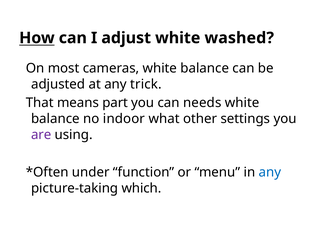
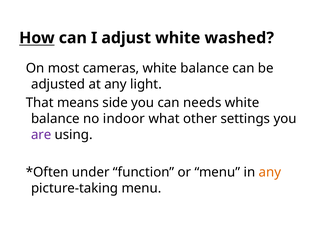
trick: trick -> light (146, 84)
part: part -> side (115, 102)
any colour: blue -> orange (270, 172)
picture-taking which: which -> menu (141, 188)
